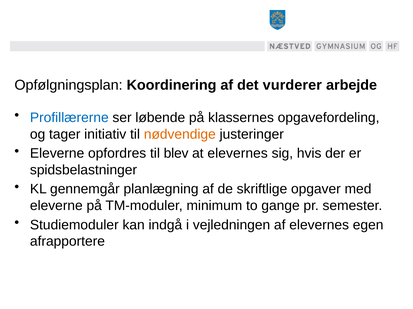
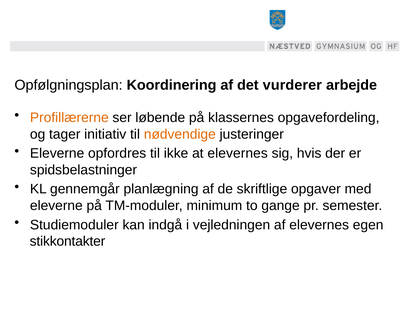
Profillærerne colour: blue -> orange (69, 118)
blev: blev -> ikke (176, 154)
afrapportere: afrapportere -> stikkontakter (67, 242)
